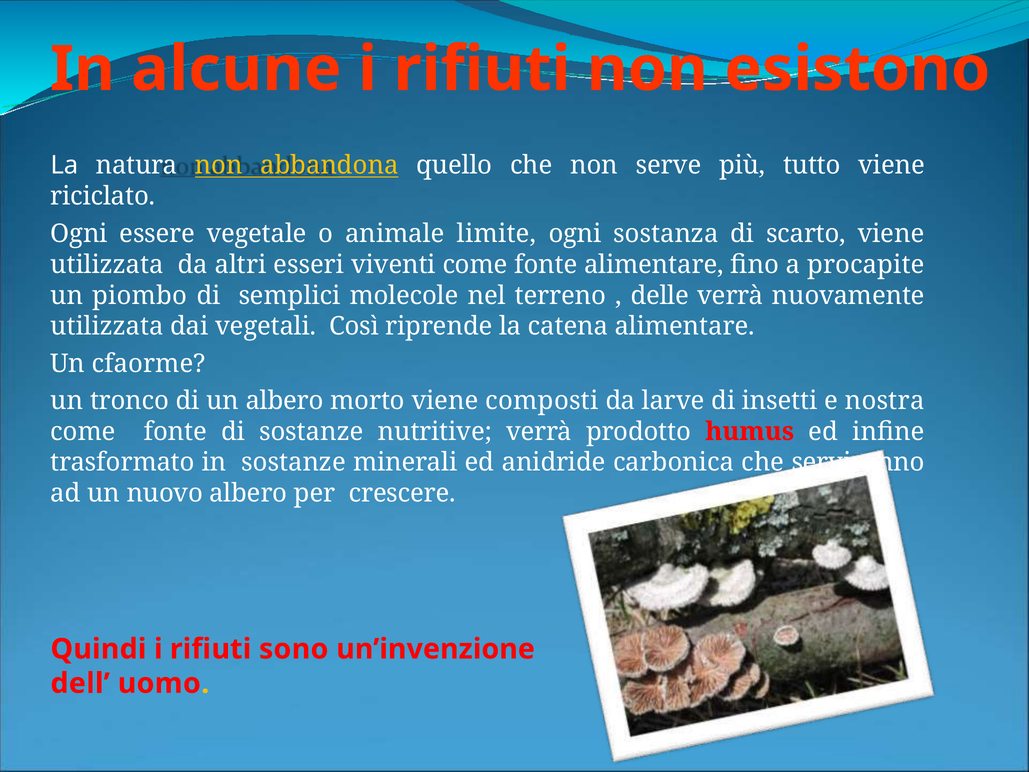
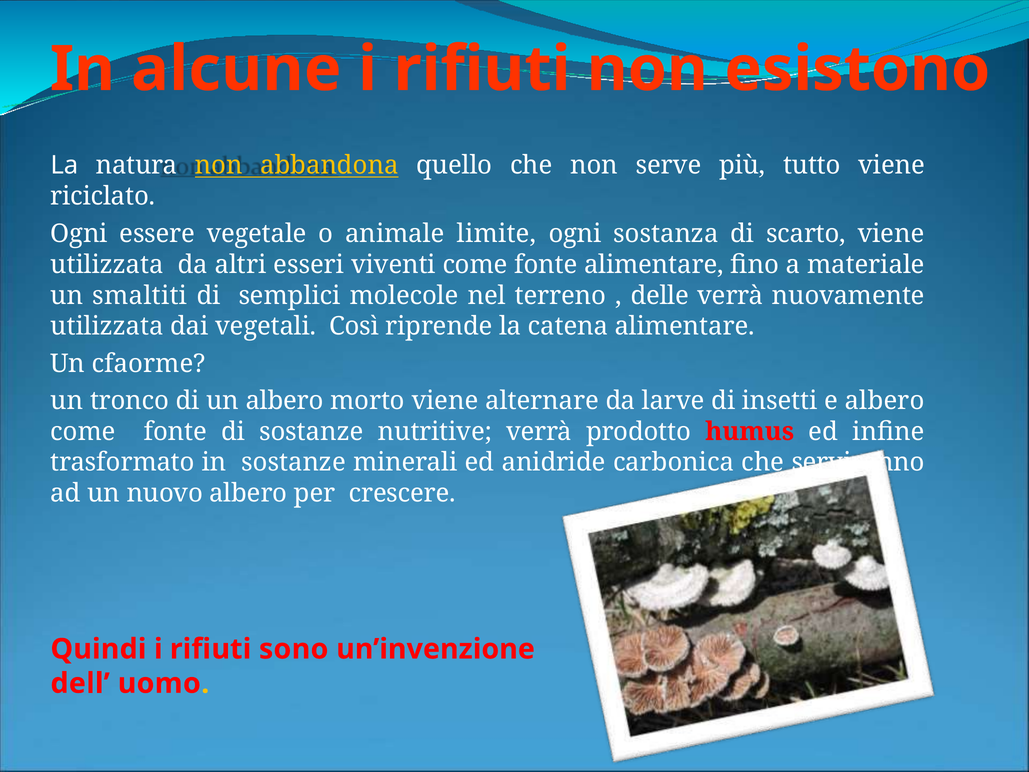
procapite: procapite -> materiale (866, 265)
piombo: piombo -> smaltiti (140, 296)
composti: composti -> alternare (542, 401)
e nostra: nostra -> albero (885, 401)
